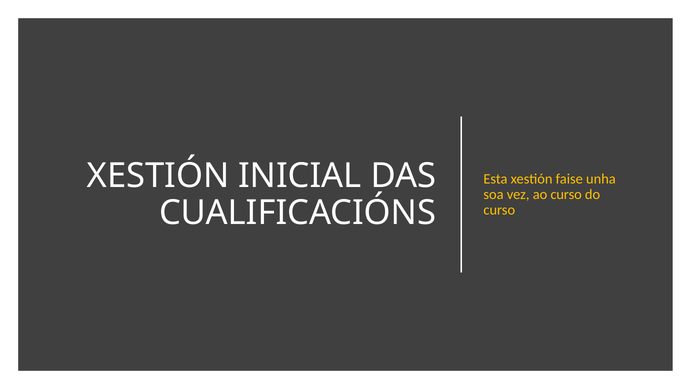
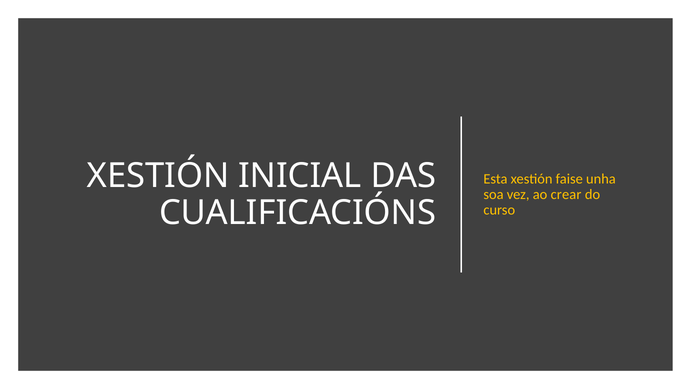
ao curso: curso -> crear (566, 194)
